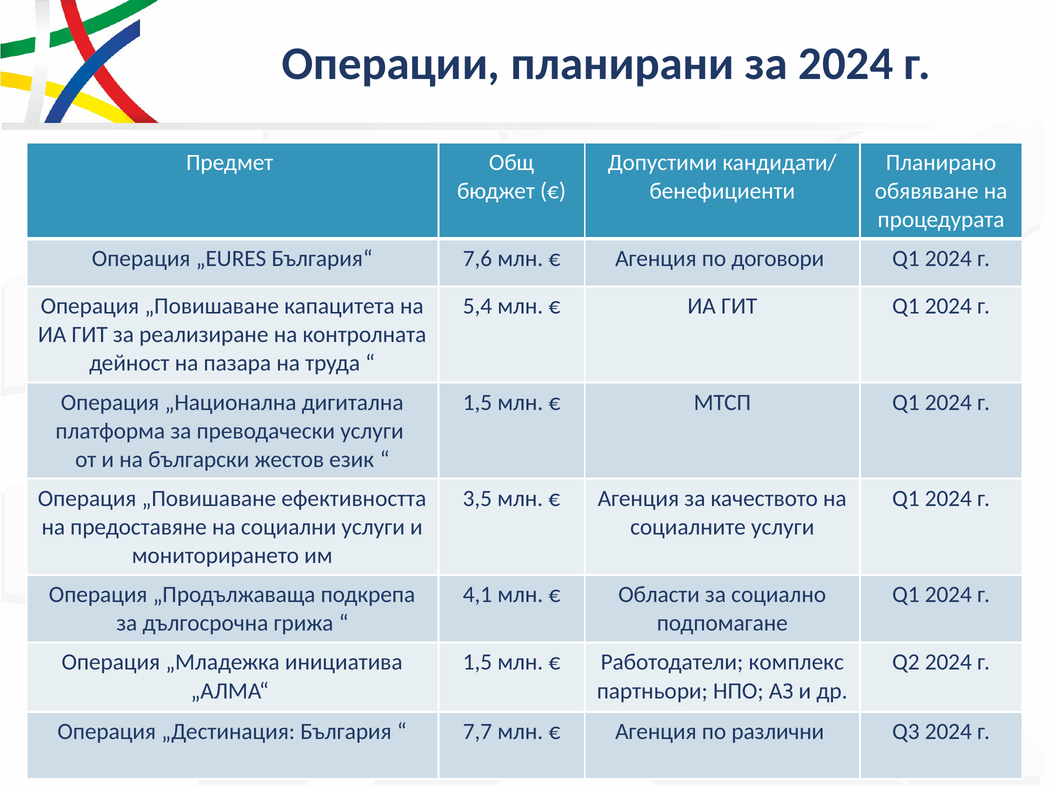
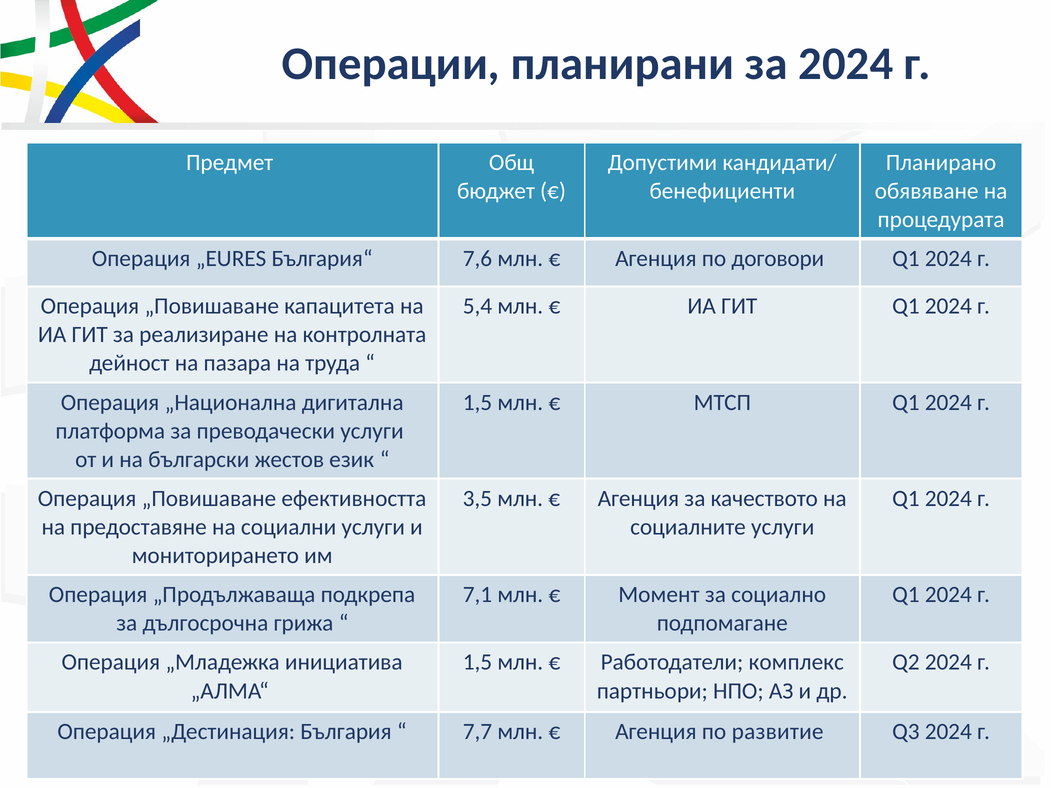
4,1: 4,1 -> 7,1 (477, 595)
Области: Области -> Момент (659, 595)
различни: различни -> развитие (778, 732)
